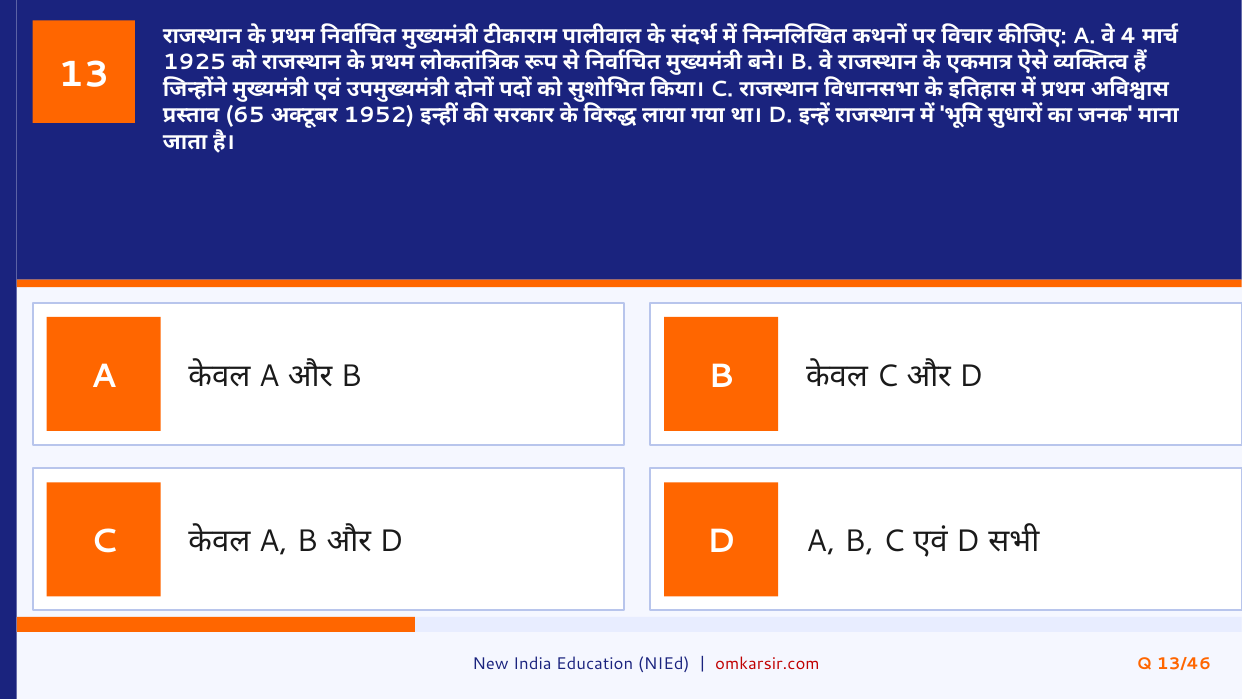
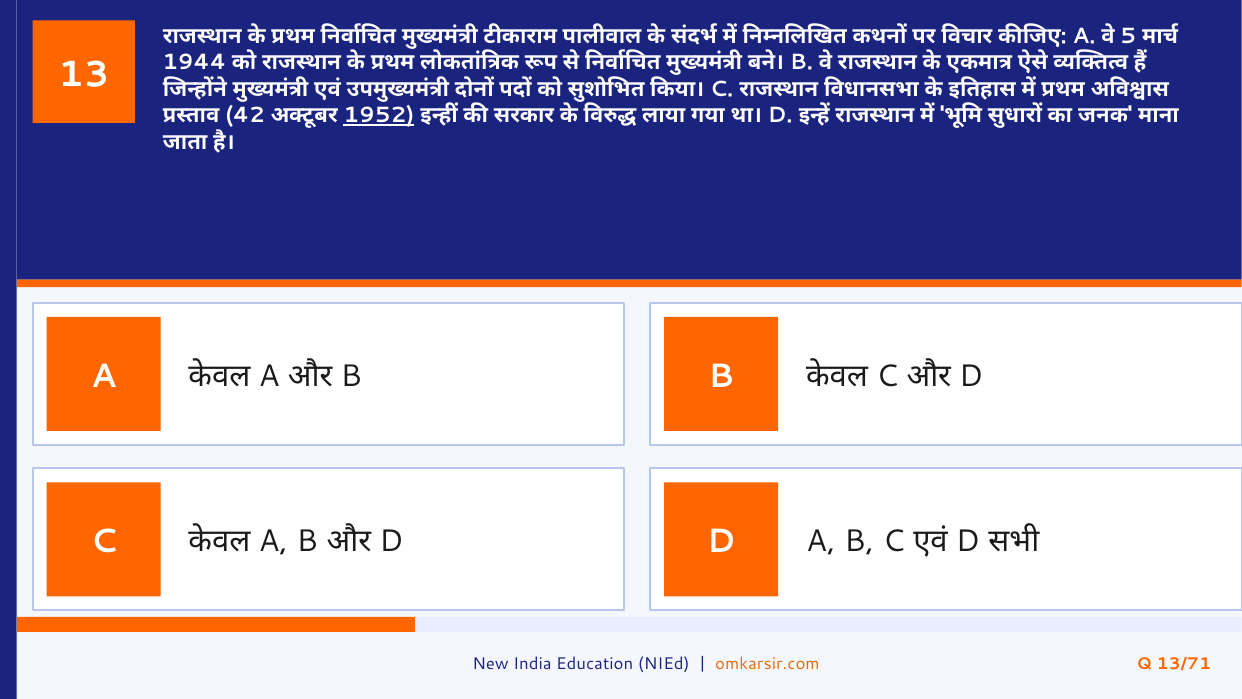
4: 4 -> 5 (1128, 36)
1925: 1925 -> 1944 (194, 63)
65: 65 -> 42 (245, 115)
1952 underline: none -> present (379, 115)
omkarsir.com colour: red -> orange (767, 663)
13/46: 13/46 -> 13/71 (1184, 663)
